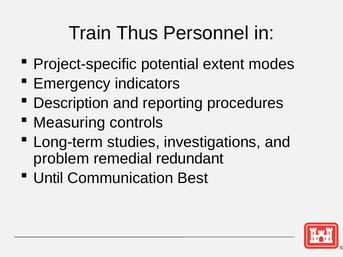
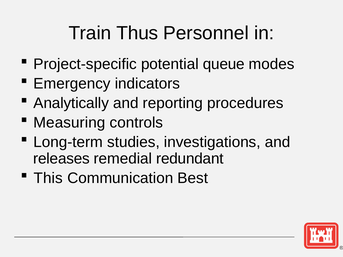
extent: extent -> queue (224, 64)
Description: Description -> Analytically (71, 103)
problem: problem -> releases (61, 159)
Until: Until -> This (48, 178)
